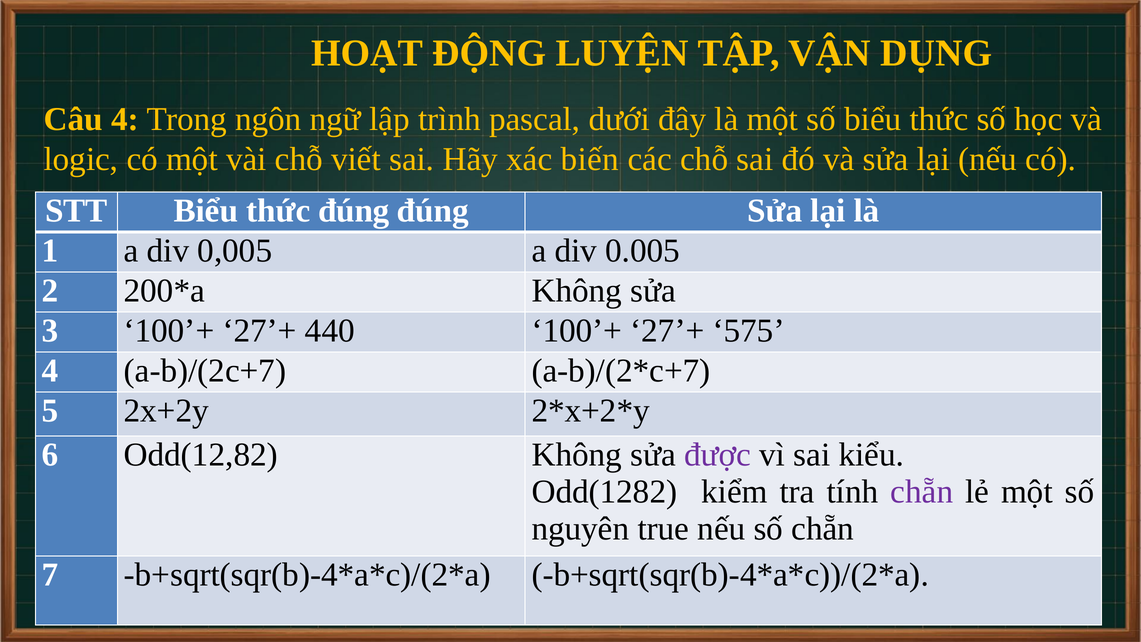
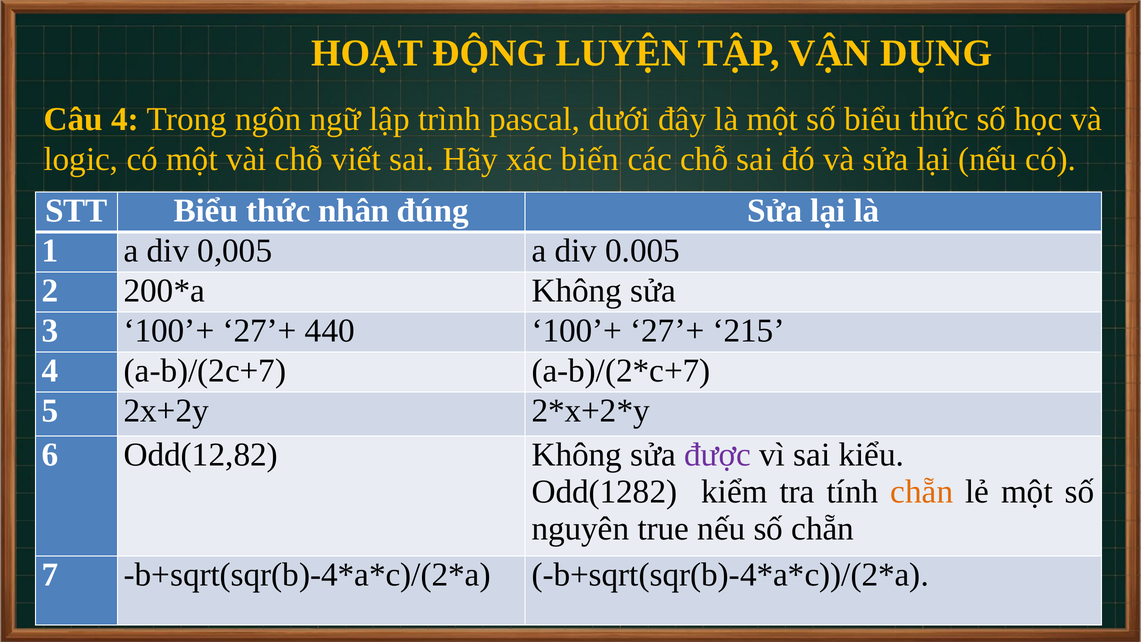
thức đúng: đúng -> nhân (354, 211)
575: 575 -> 215 (749, 331)
chẵn colour: purple -> orange (922, 491)
